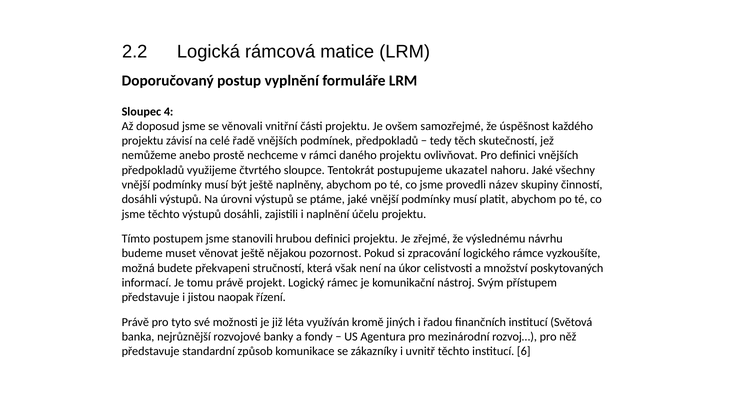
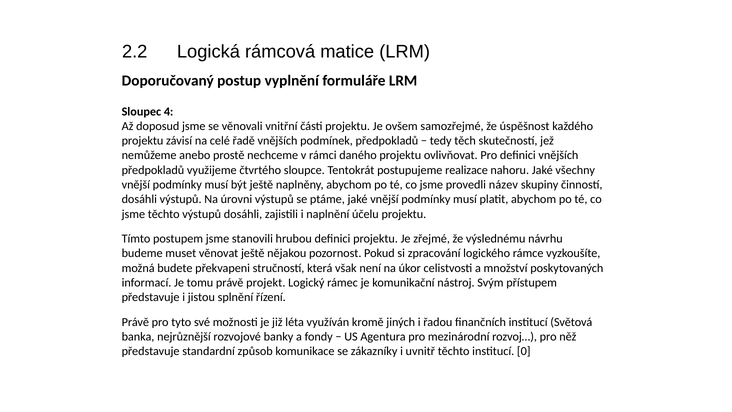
ukazatel: ukazatel -> realizace (466, 170)
naopak: naopak -> splnění (235, 297)
6: 6 -> 0 (524, 351)
